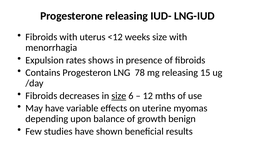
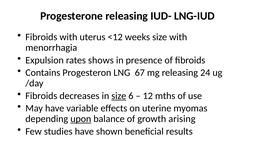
78: 78 -> 67 (140, 73)
15: 15 -> 24 (205, 73)
upon underline: none -> present (81, 119)
benign: benign -> arising (182, 119)
